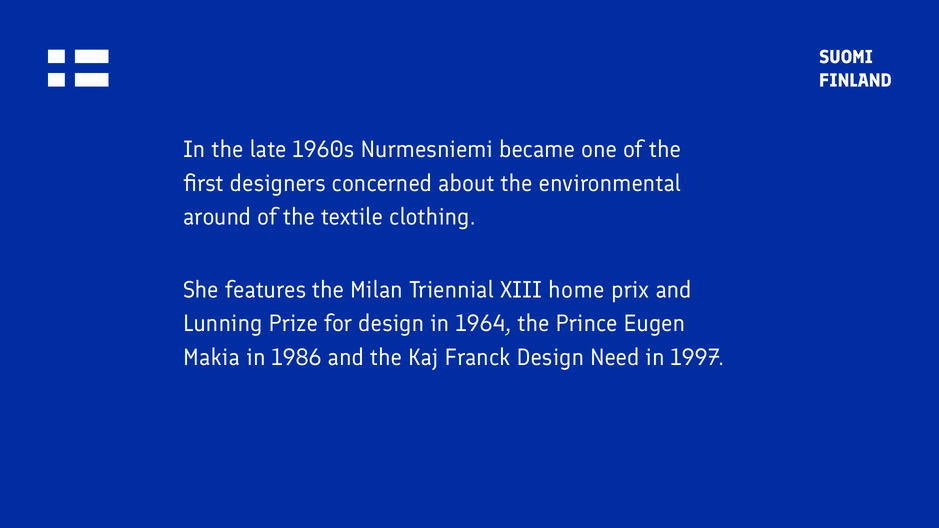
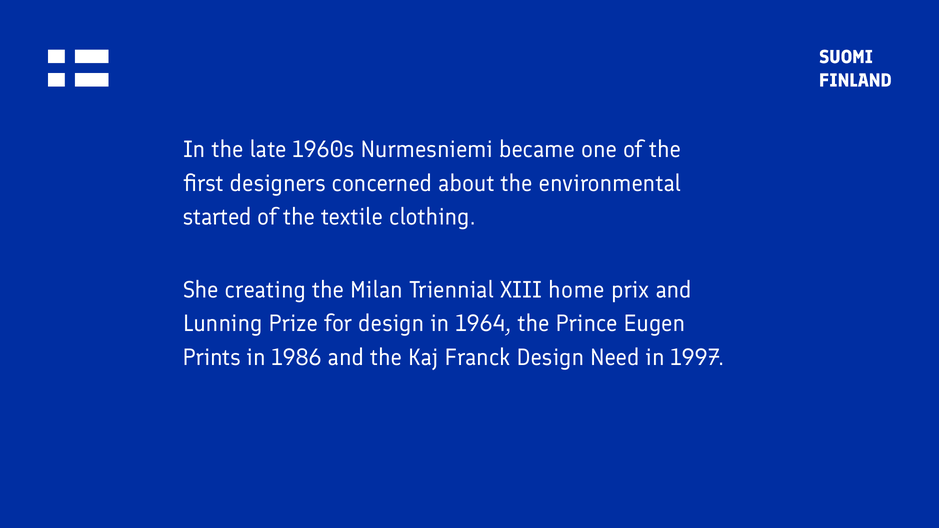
around: around -> started (217, 217)
features: features -> creating (265, 290)
Makia: Makia -> Prints (212, 358)
